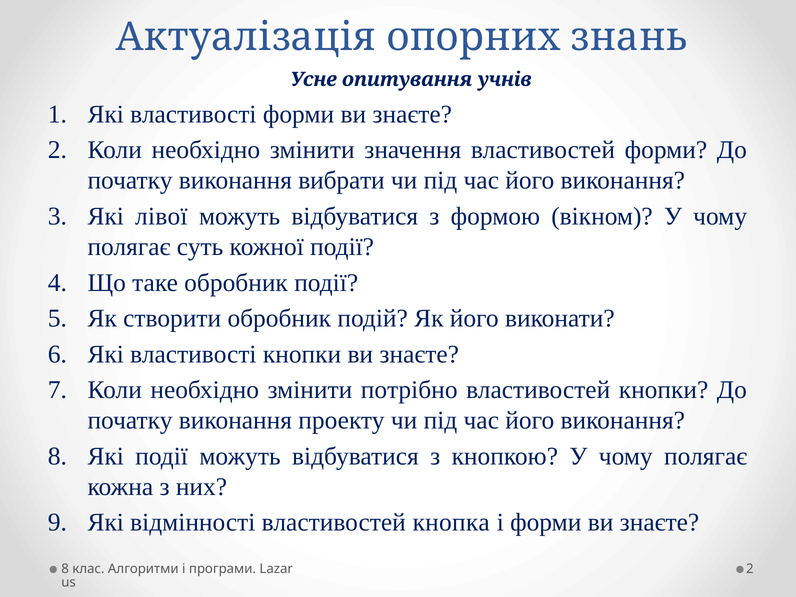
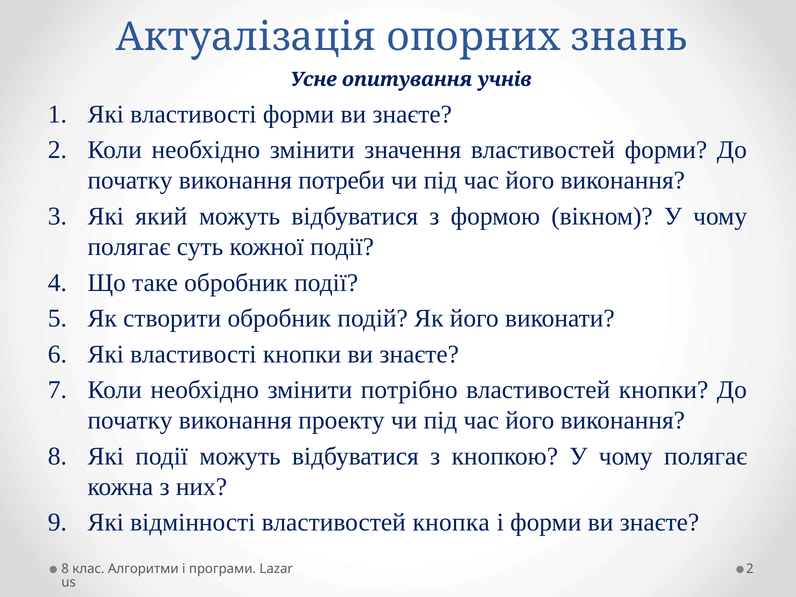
вибрати: вибрати -> потреби (342, 181)
лівої: лівої -> який (161, 216)
